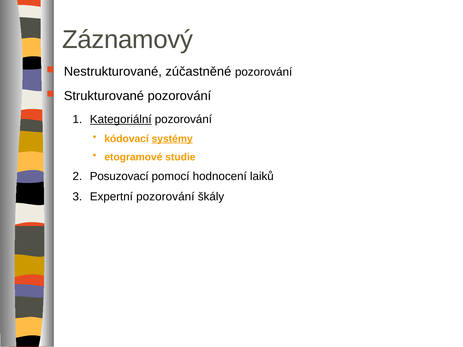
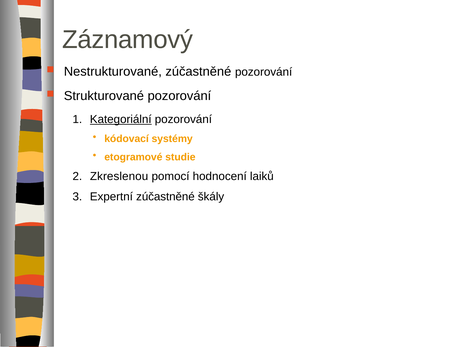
systémy underline: present -> none (172, 139)
Posuzovací: Posuzovací -> Zkreslenou (119, 176)
Expertní pozorování: pozorování -> zúčastněné (165, 197)
